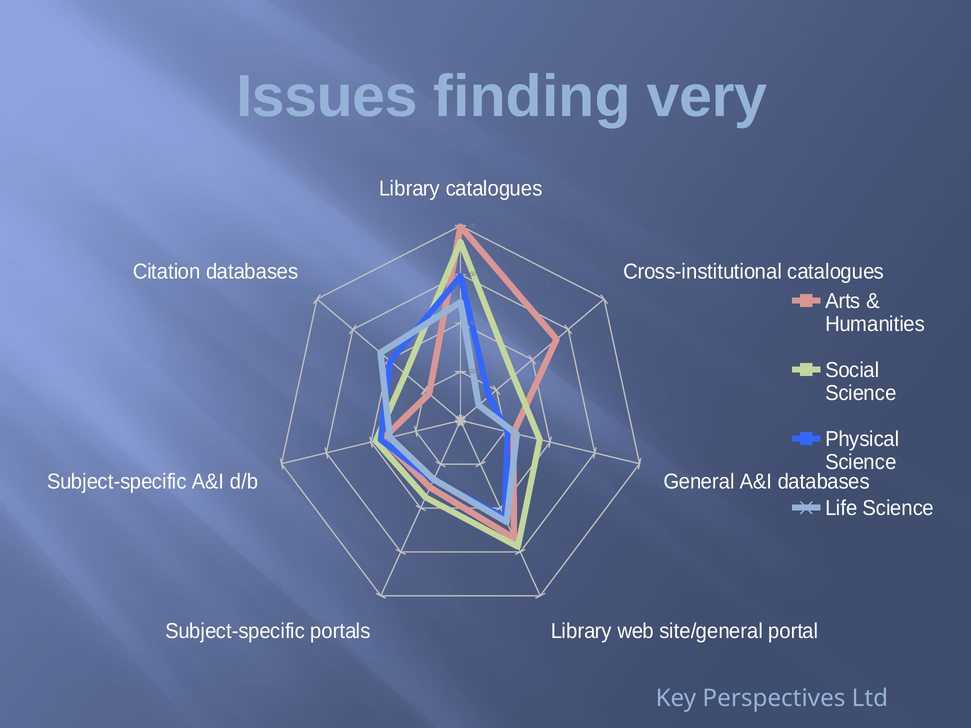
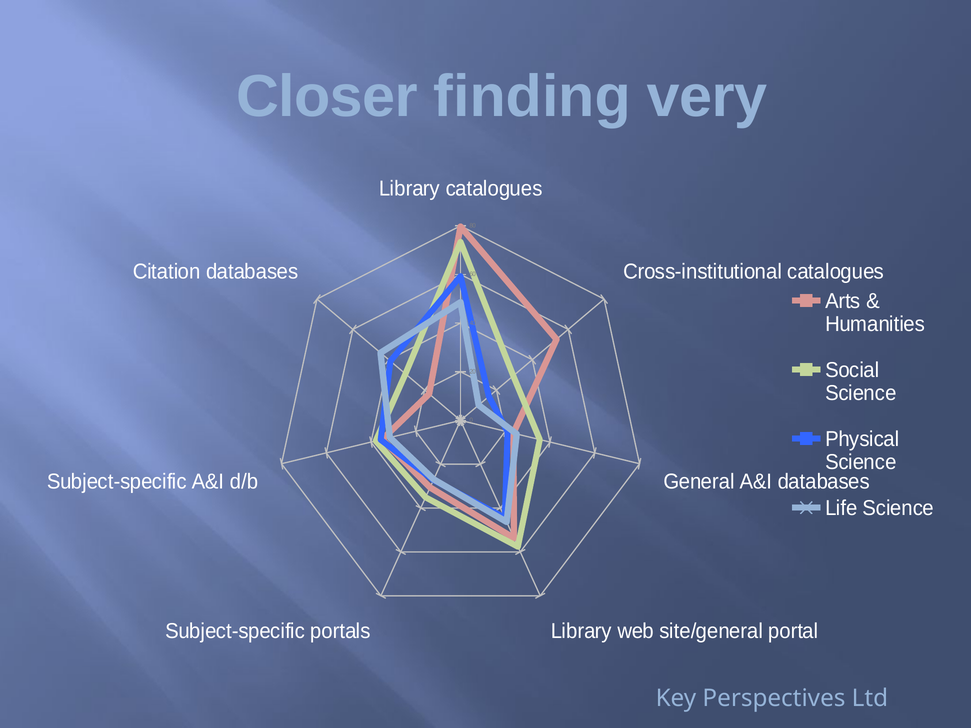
Issues: Issues -> Closer (327, 97)
